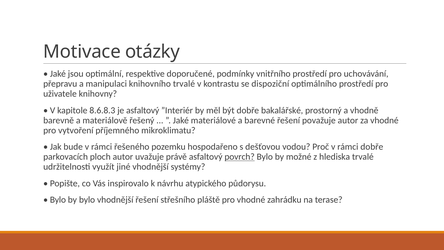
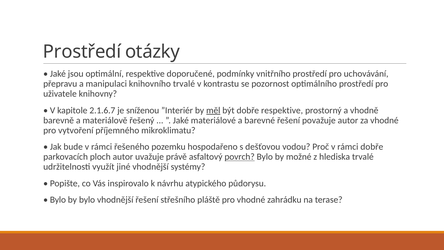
Motivace: Motivace -> Prostředí (82, 52)
dispoziční: dispoziční -> pozornost (270, 84)
8.6.8.3: 8.6.8.3 -> 2.1.6.7 (102, 110)
je asfaltový: asfaltový -> sníženou (143, 110)
měl underline: none -> present (213, 110)
dobře bakalářské: bakalářské -> respektive (282, 110)
